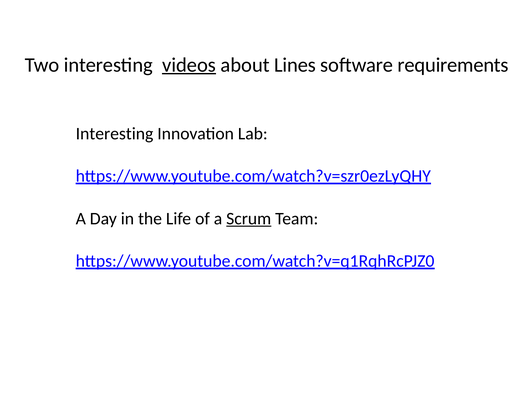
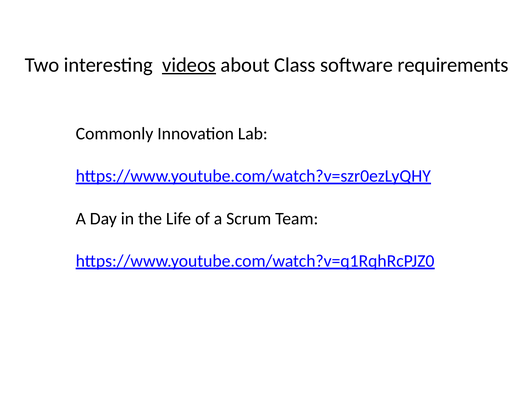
Lines: Lines -> Class (295, 65)
Interesting: Interesting -> Commonly (115, 133)
Scrum underline: present -> none (249, 218)
